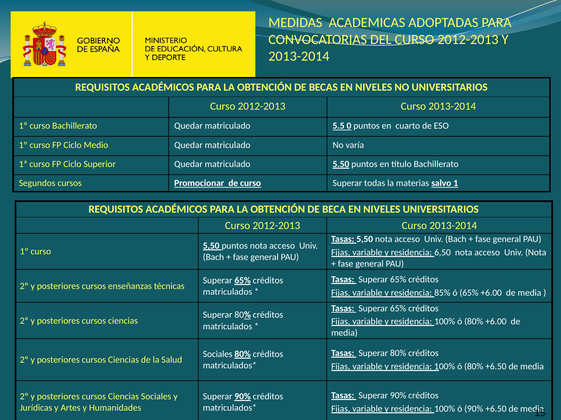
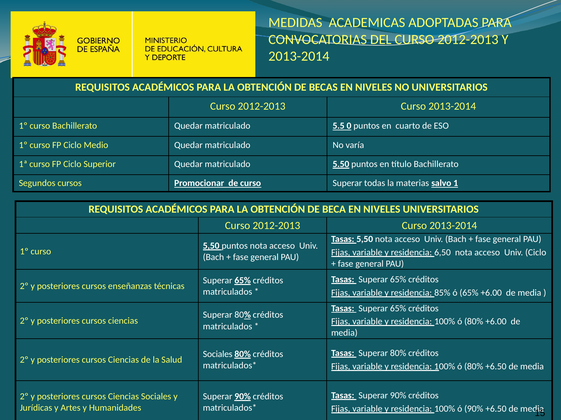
Univ Nota: Nota -> Ciclo (536, 253)
